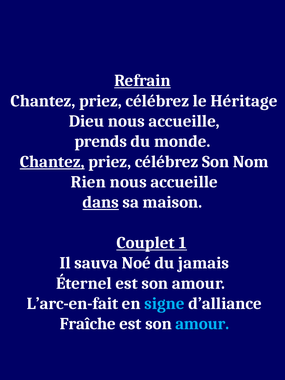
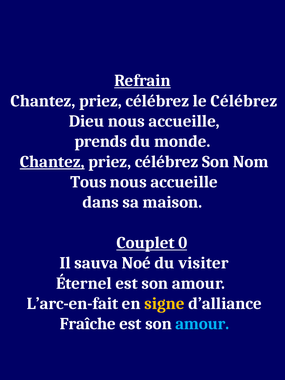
le Héritage: Héritage -> Célébrez (244, 101)
Rien: Rien -> Tous (88, 182)
dans underline: present -> none (101, 202)
1: 1 -> 0 (183, 243)
jamais: jamais -> visiter (204, 263)
signe colour: light blue -> yellow (164, 304)
